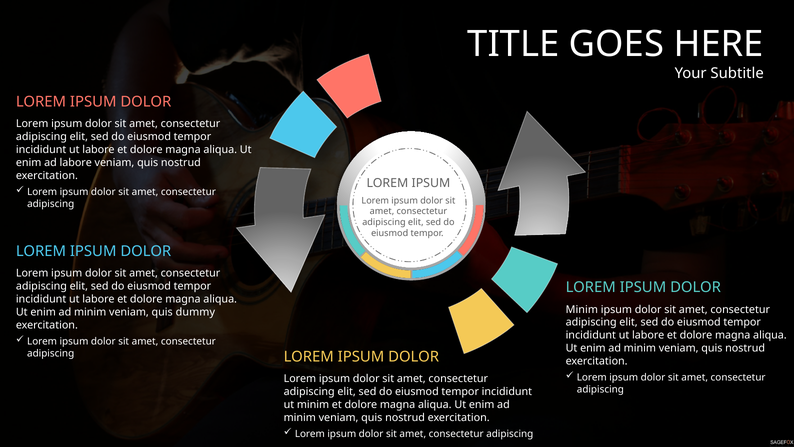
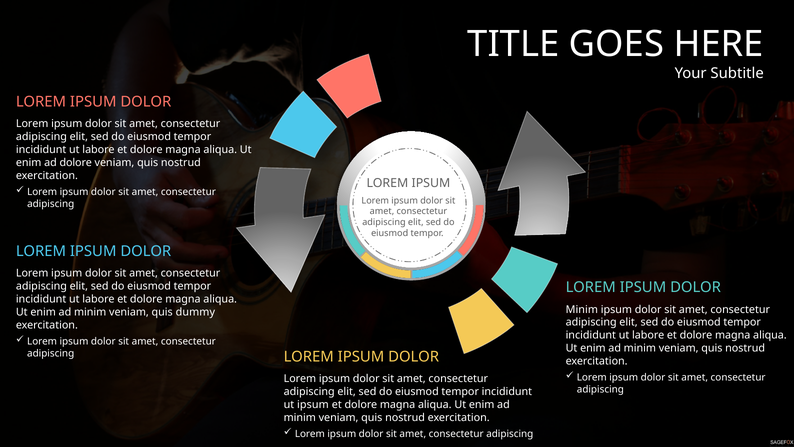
ad labore: labore -> dolore (76, 163)
ut minim: minim -> ipsum (313, 404)
